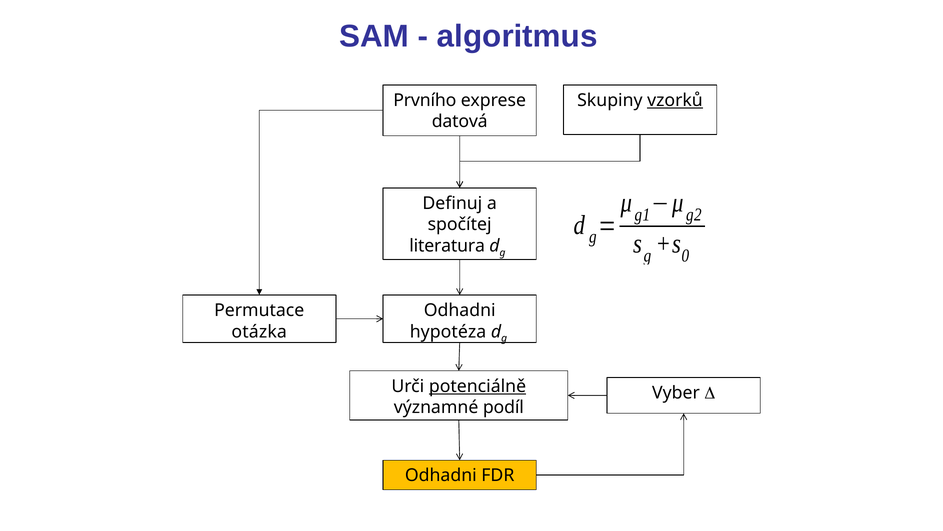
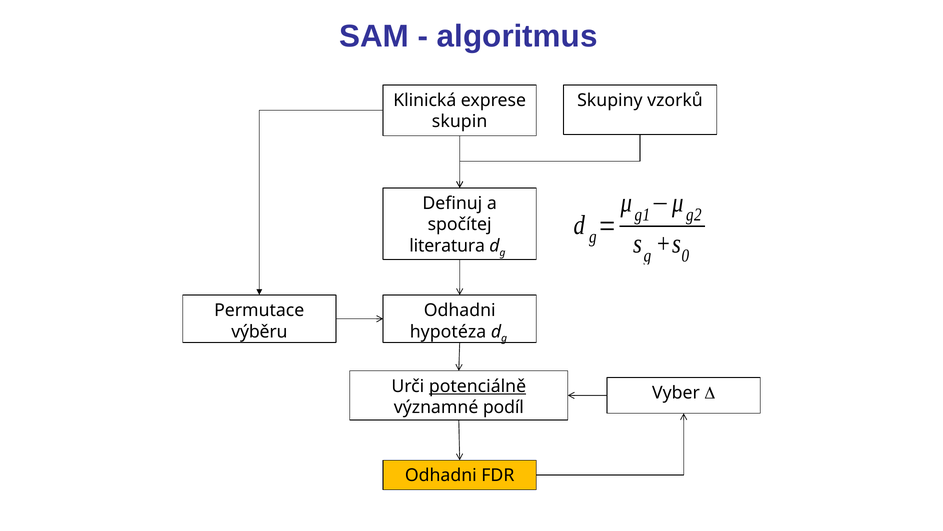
Prvního: Prvního -> Klinická (425, 100)
vzorků underline: present -> none (675, 100)
datová: datová -> skupin (460, 122)
otázka: otázka -> výběru (259, 331)
